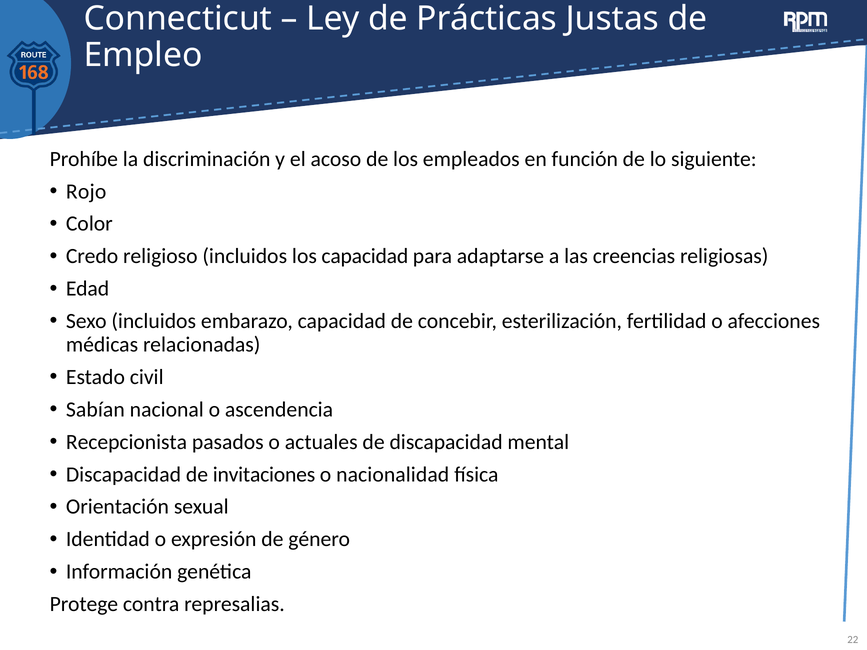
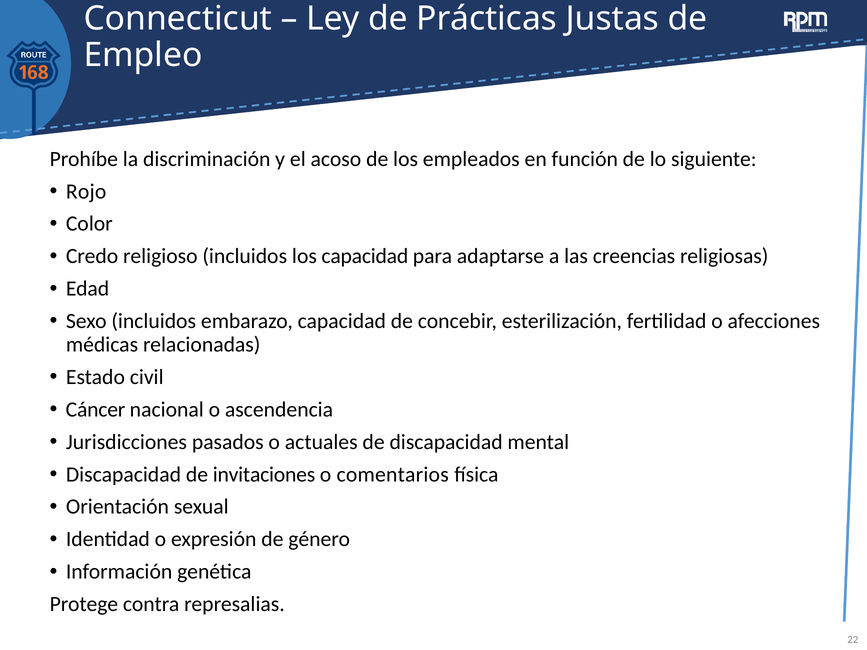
Sabían: Sabían -> Cáncer (96, 410)
Recepcionista: Recepcionista -> Jurisdicciones (126, 442)
nacionalidad: nacionalidad -> comentarios (393, 475)
